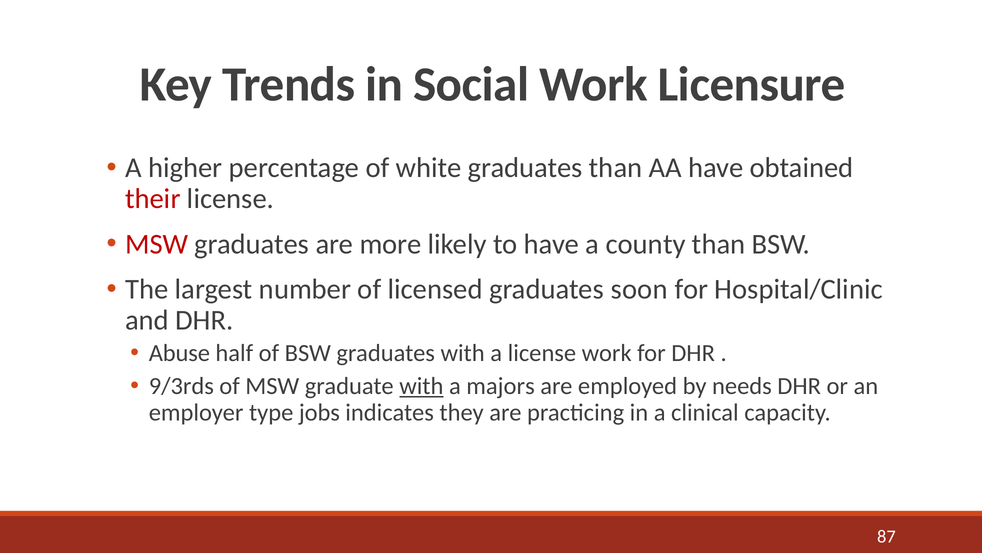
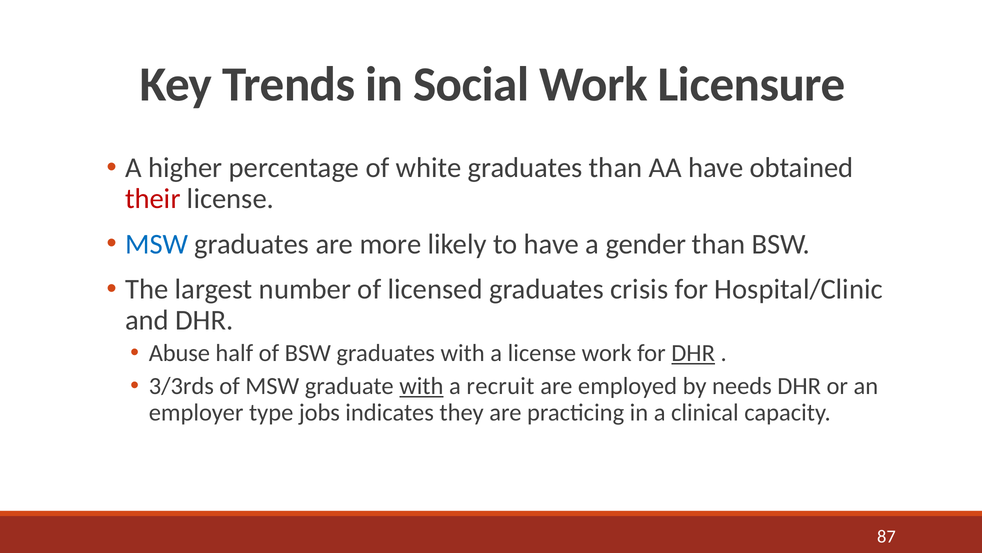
MSW colour: red -> blue (157, 244)
county: county -> gender (646, 244)
soon: soon -> crisis (639, 289)
DHR underline: none -> present (693, 353)
9/3rds: 9/3rds -> 3/3rds (181, 386)
majors: majors -> recruit (500, 386)
